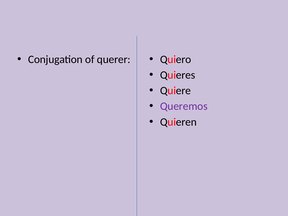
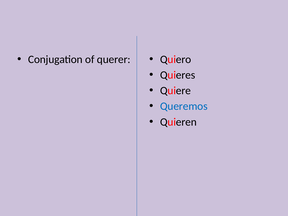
Queremos colour: purple -> blue (184, 106)
